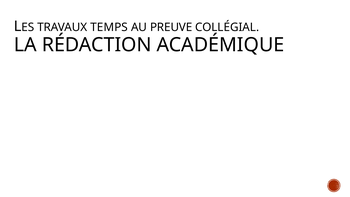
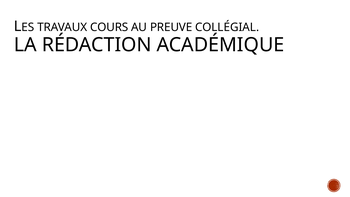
TEMPS: TEMPS -> COURS (109, 27)
